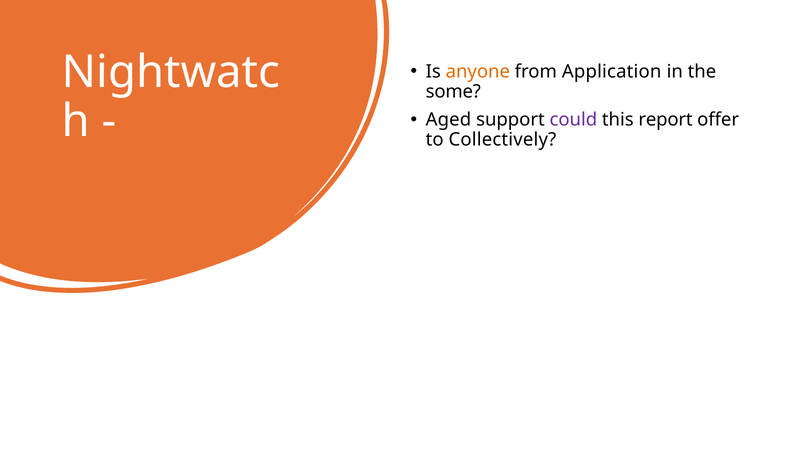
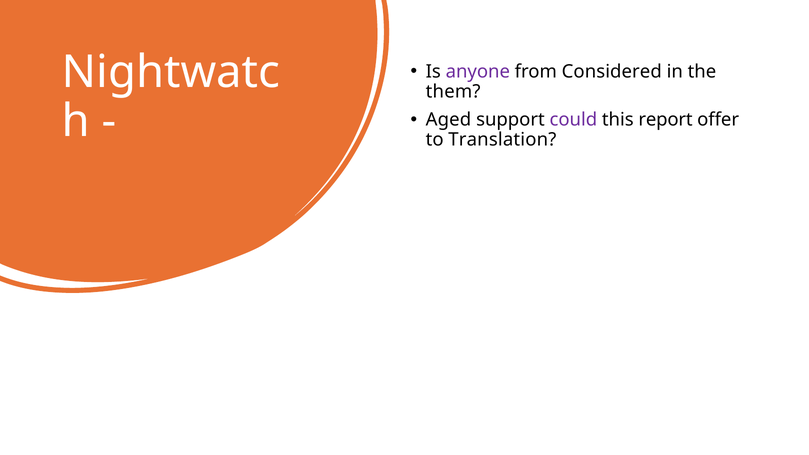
anyone colour: orange -> purple (478, 71)
Application: Application -> Considered (612, 71)
some: some -> them (453, 91)
Collectively: Collectively -> Translation (502, 140)
